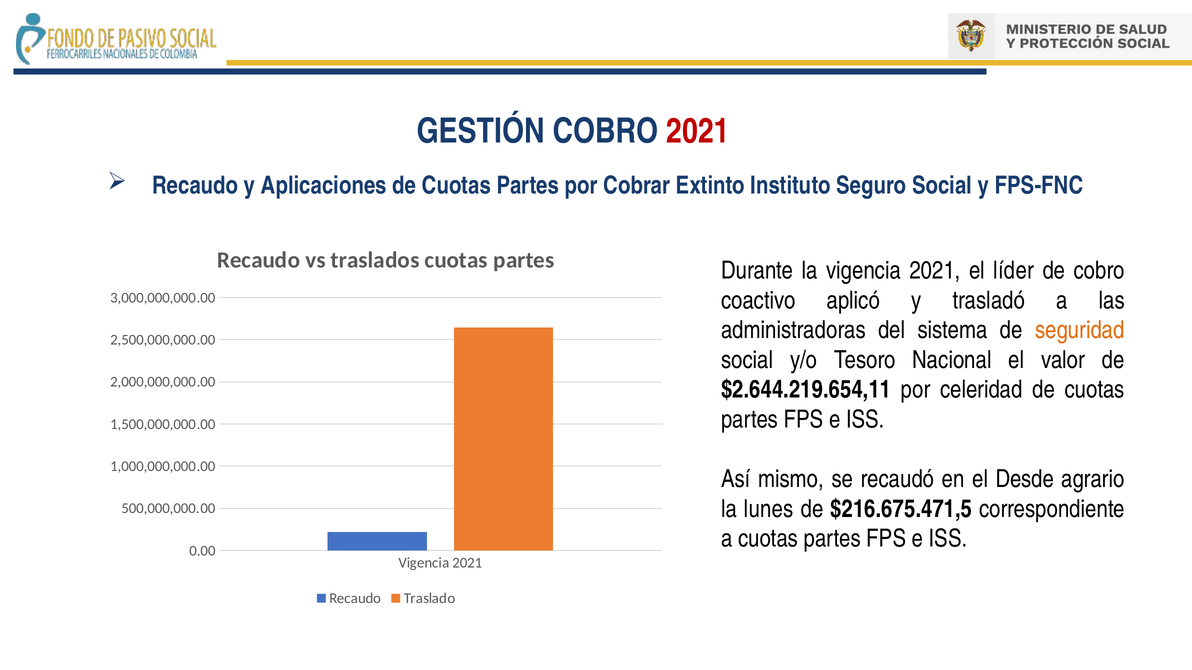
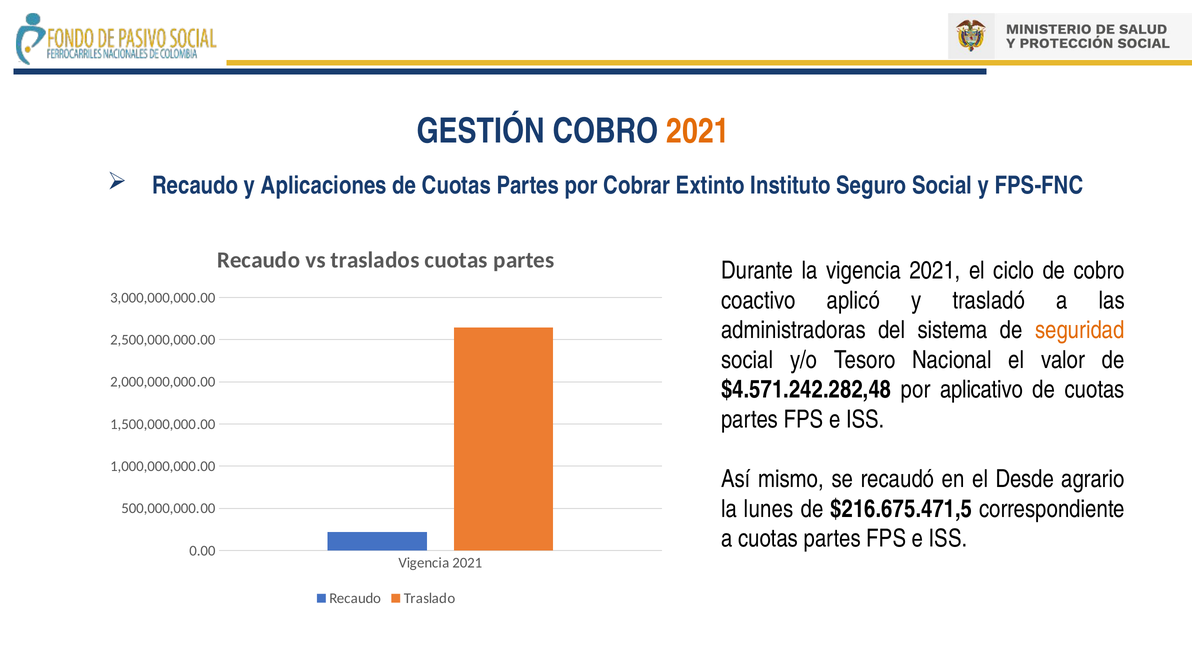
2021 colour: red -> orange (698, 131)
líder: líder -> ciclo (1014, 271)
$2.644.219.654,11: $2.644.219.654,11 -> $4.571.242.282,48 (806, 390)
celeridad: celeridad -> aplicativo (981, 390)
